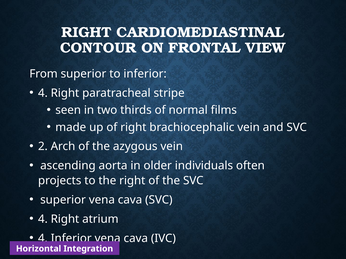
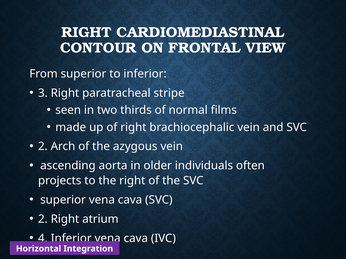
4: 4 -> 3 (43, 93)
4: 4 -> 2 (43, 219)
